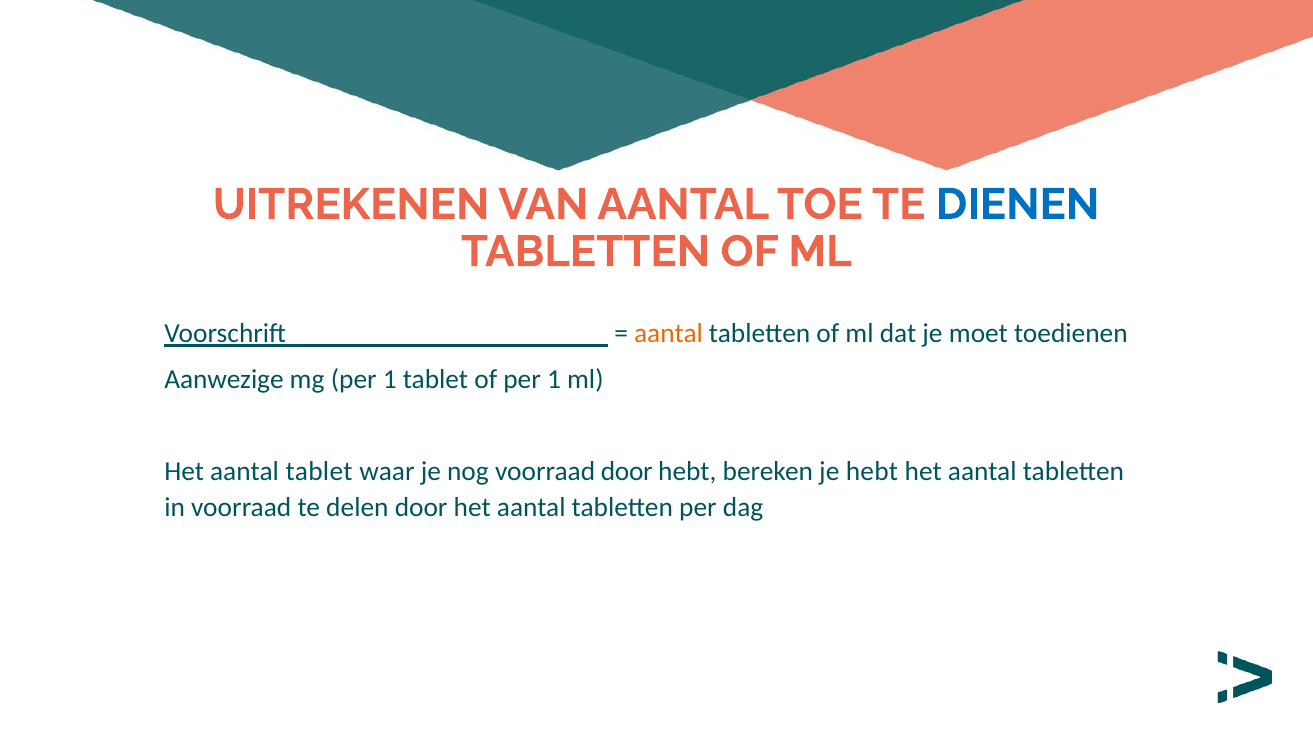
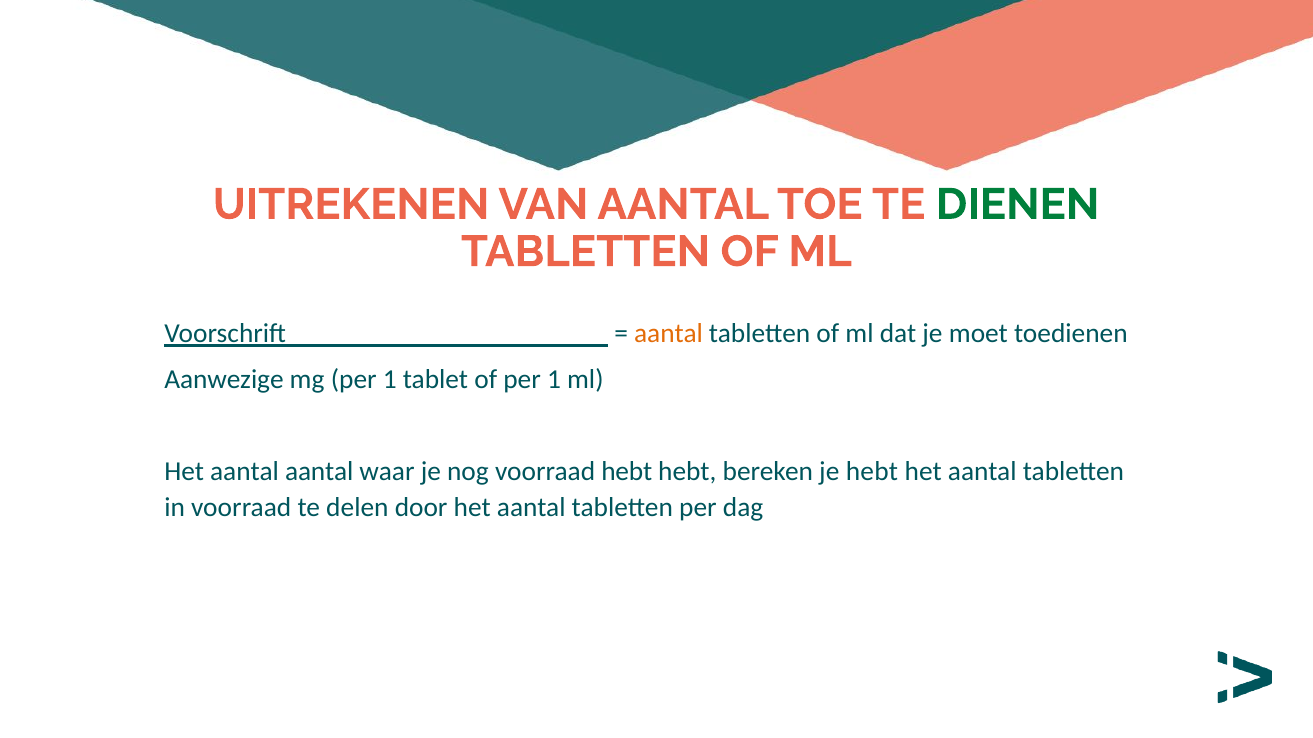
DIENEN colour: blue -> green (1018, 205)
aantal tablet: tablet -> aantal (319, 472)
voorraad door: door -> hebt (627, 472)
